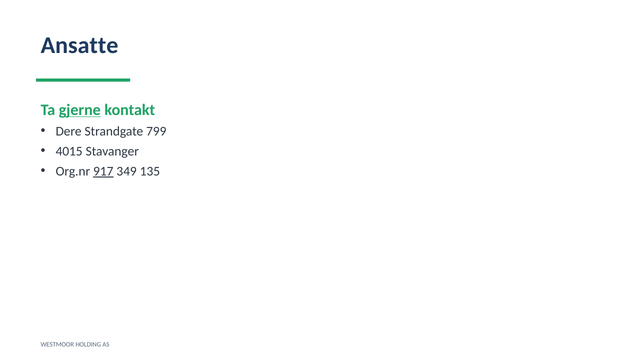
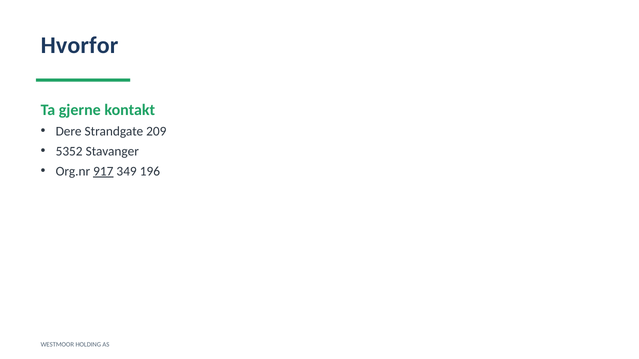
Ansatte: Ansatte -> Hvorfor (79, 46)
gjerne underline: present -> none (80, 110)
799: 799 -> 209 (156, 131)
4015: 4015 -> 5352 (69, 151)
135: 135 -> 196 (150, 171)
